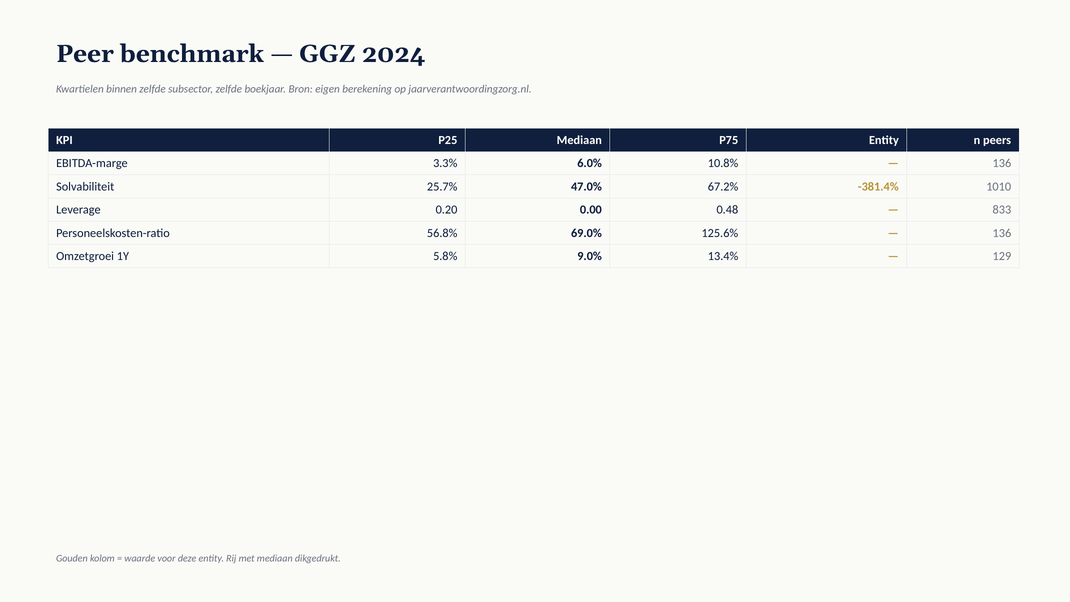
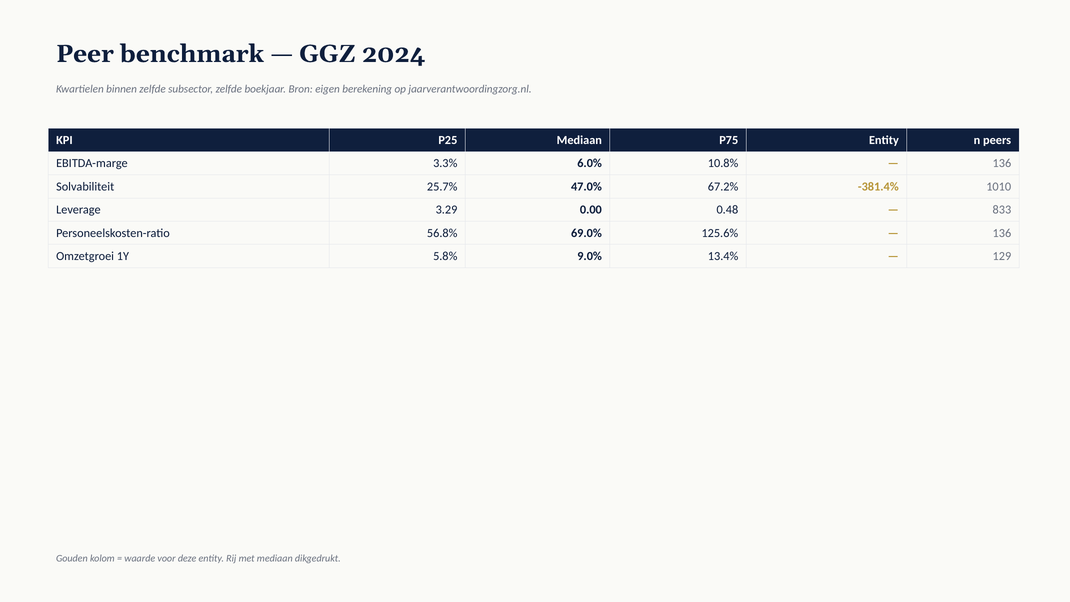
0.20: 0.20 -> 3.29 (447, 210)
